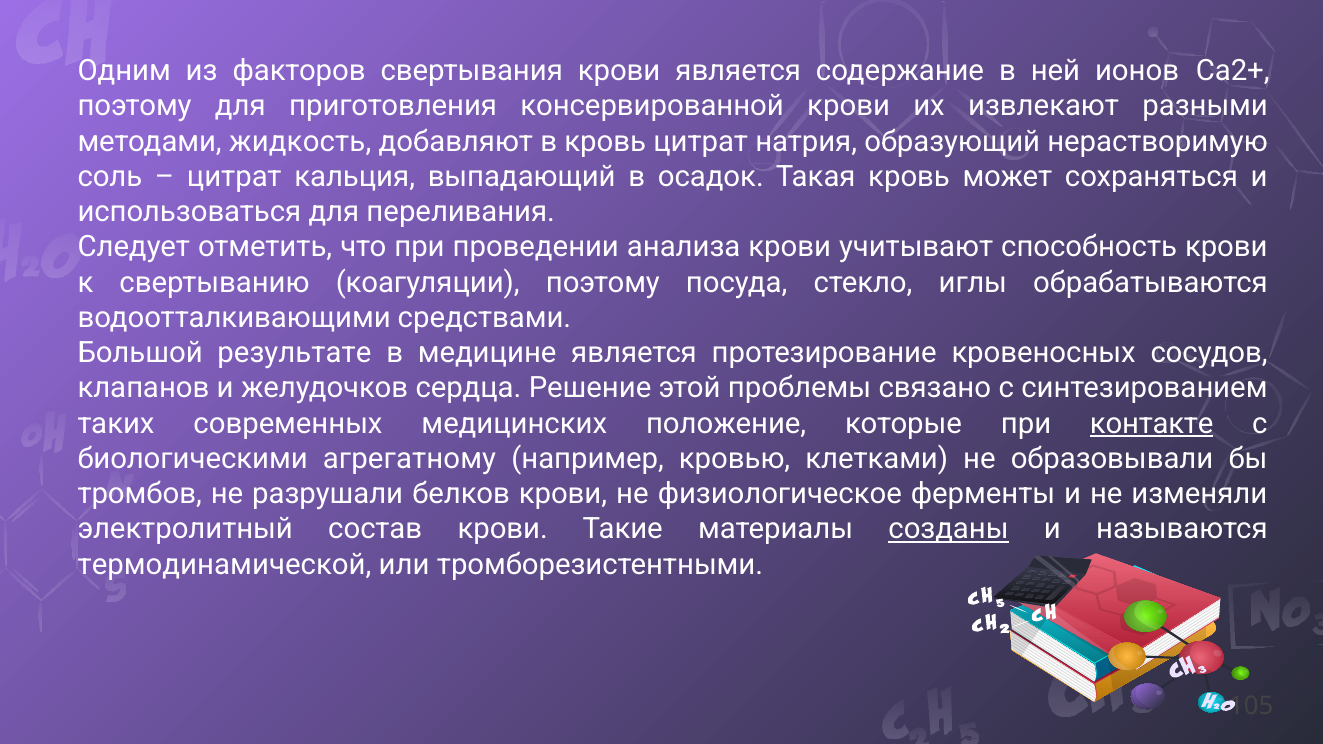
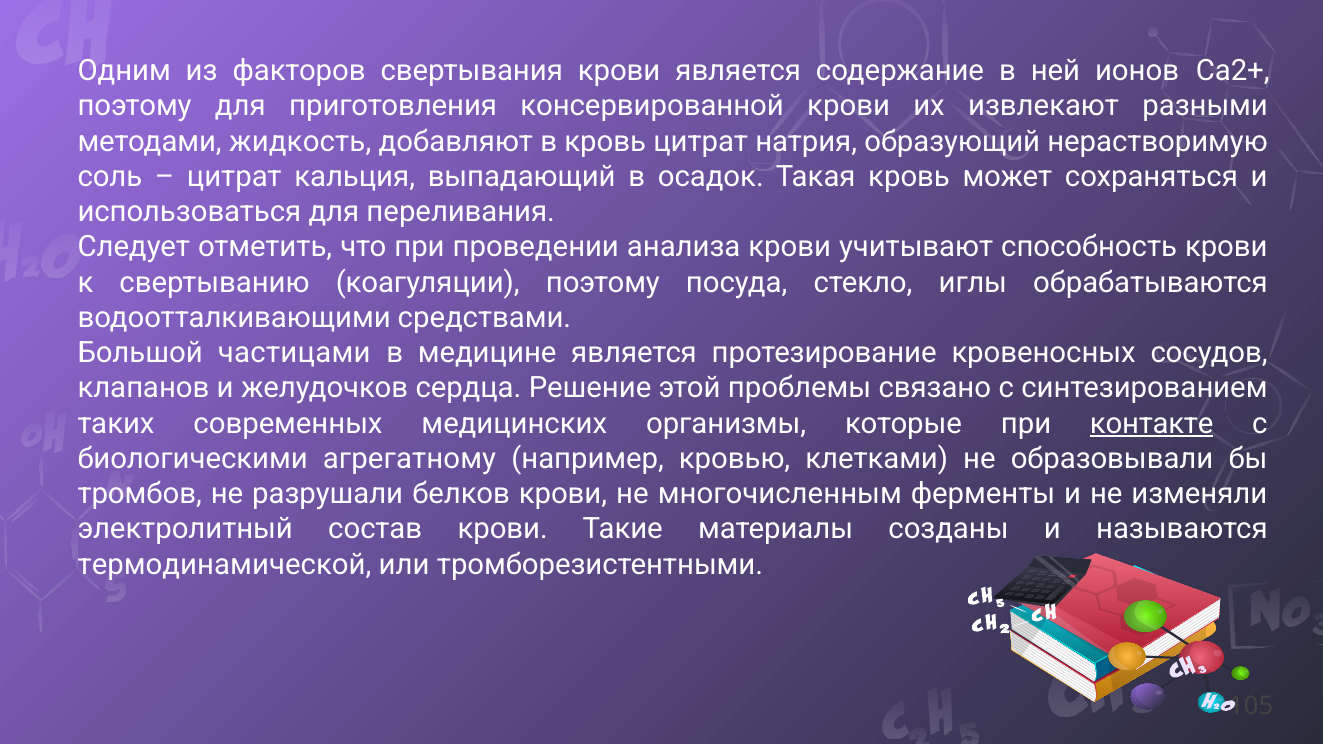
результате: результате -> частицами (294, 353)
положение: положение -> организмы (726, 424)
физиологическое: физиологическое -> многочисленным (780, 494)
созданы underline: present -> none (949, 529)
